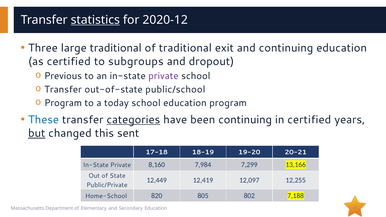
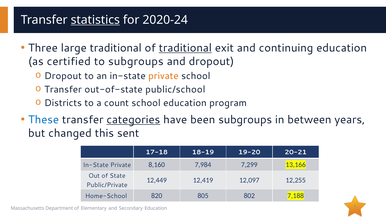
2020-12: 2020-12 -> 2020-24 (165, 20)
traditional underline: none -> present (185, 48)
Previous: Previous -> Dropout (63, 76)
private colour: purple -> orange (163, 76)
Program: Program -> Districts (63, 103)
today: today -> count (117, 103)
been continuing: continuing -> subgroups (245, 120)
in certified: certified -> between (309, 120)
but underline: present -> none (37, 133)
